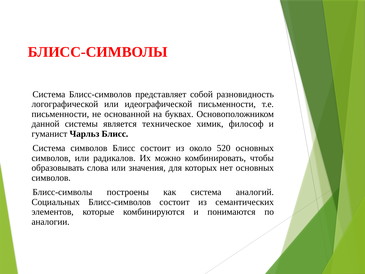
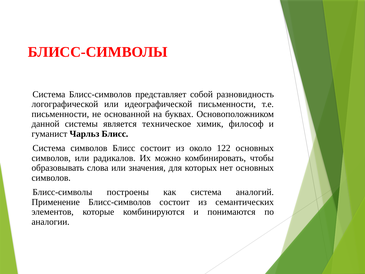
520: 520 -> 122 (224, 148)
Социальных: Социальных -> Применение (56, 202)
